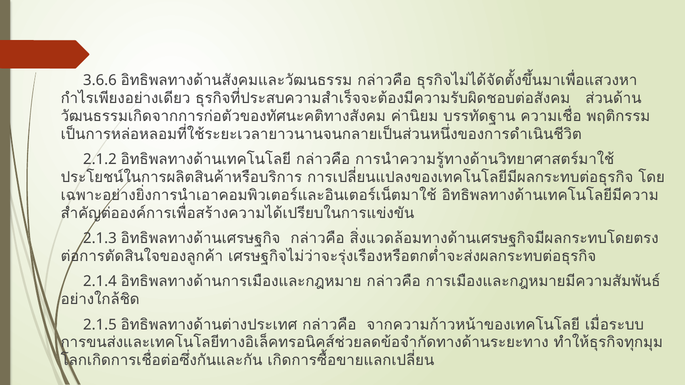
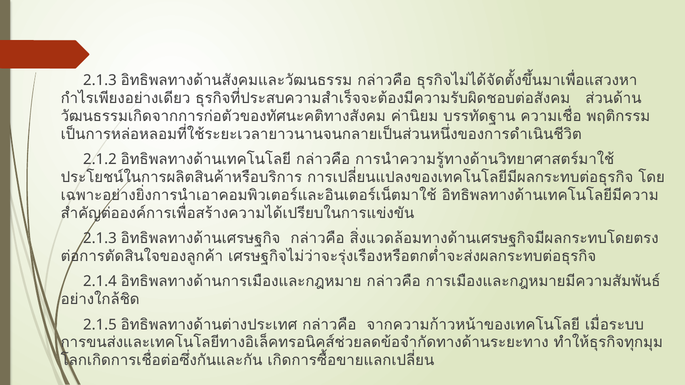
3.6.6: 3.6.6 -> 2.1.3 (100, 81)
